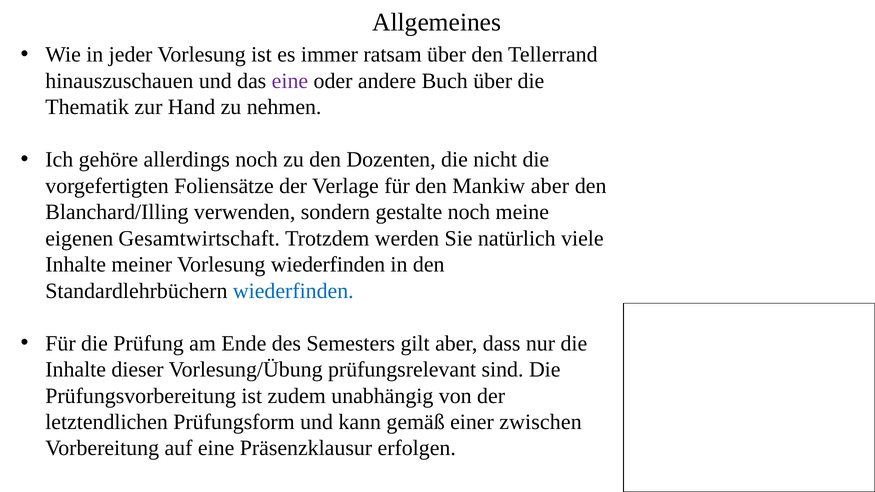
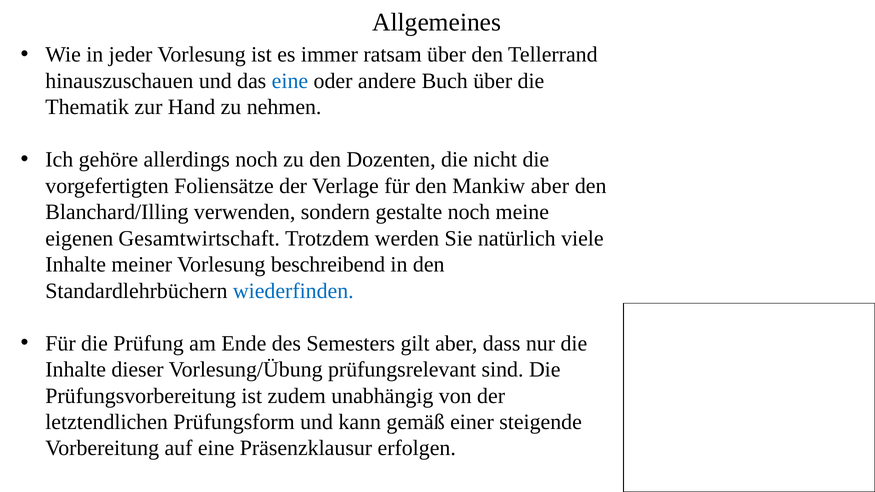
eine colour: purple -> blue (290, 81)
Vorlesung wiederfinden: wiederfinden -> beschreibend (328, 265)
zwischen: zwischen -> steigende (541, 422)
